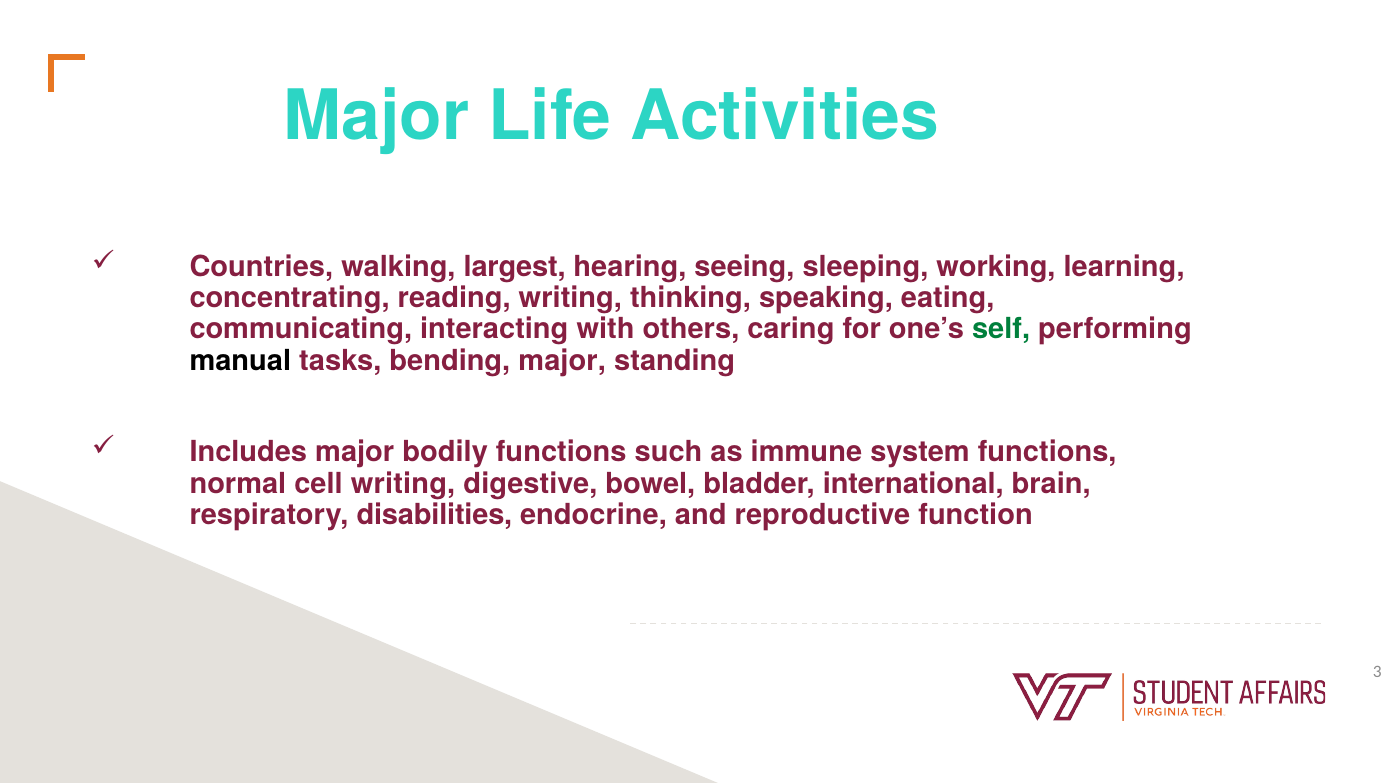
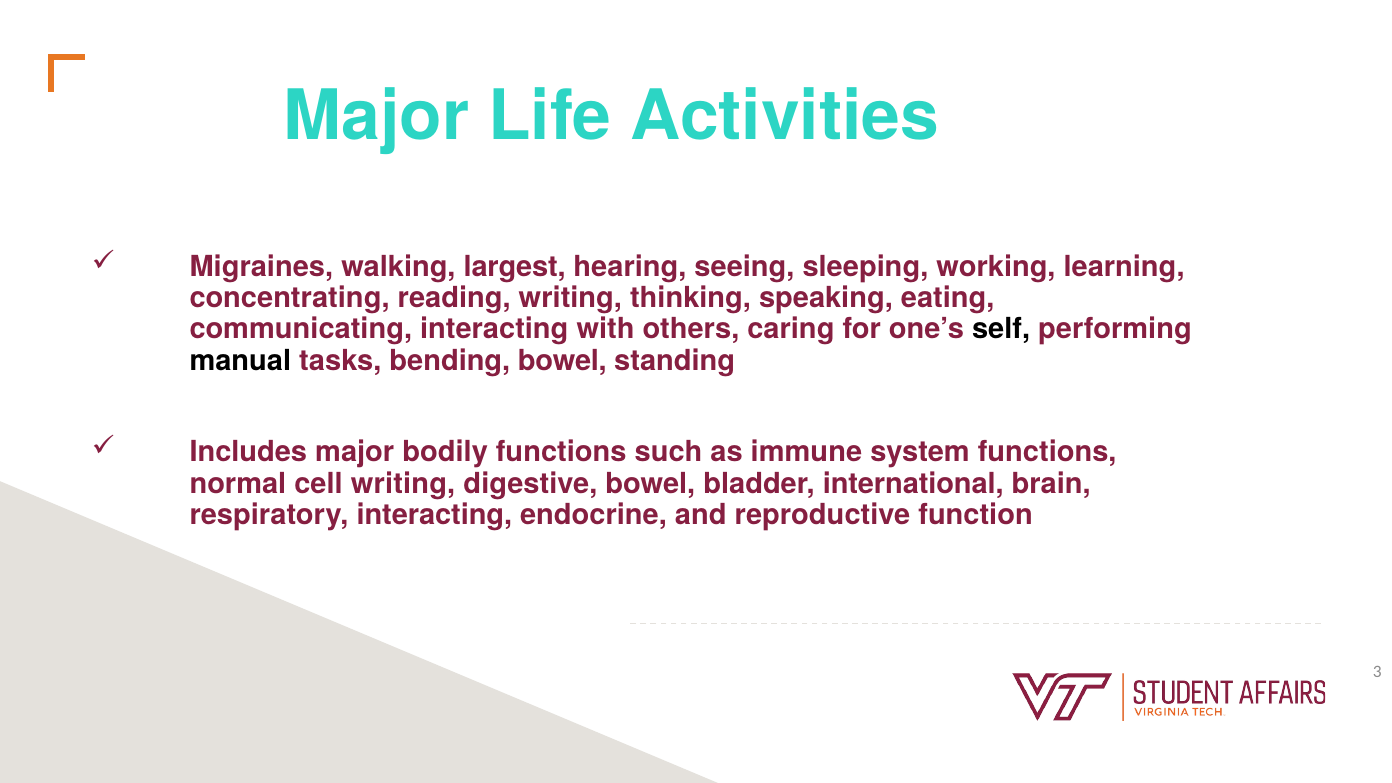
Countries: Countries -> Migraines (261, 267)
self colour: green -> black (1001, 329)
bending major: major -> bowel (562, 361)
respiratory disabilities: disabilities -> interacting (434, 515)
